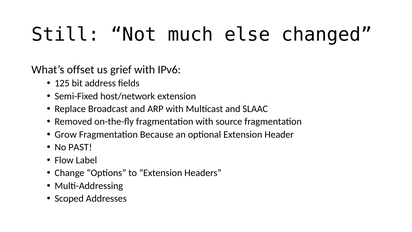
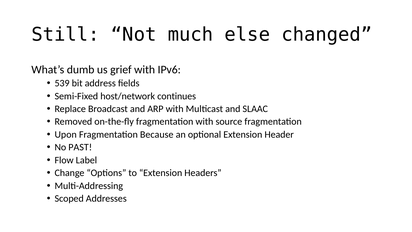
offset: offset -> dumb (81, 69)
125: 125 -> 539 (62, 83)
host/network extension: extension -> continues (177, 96)
Grow: Grow -> Upon (66, 134)
